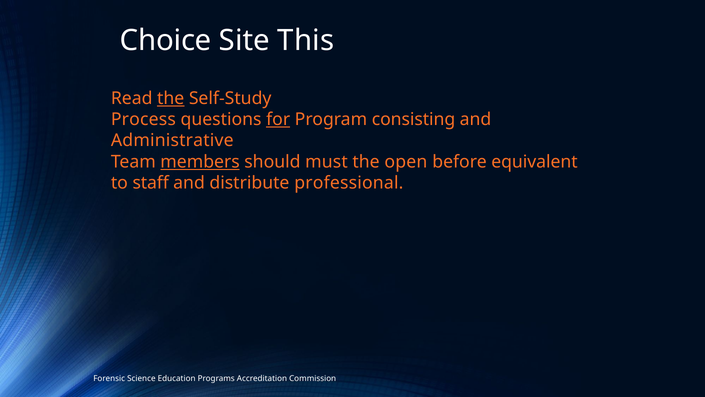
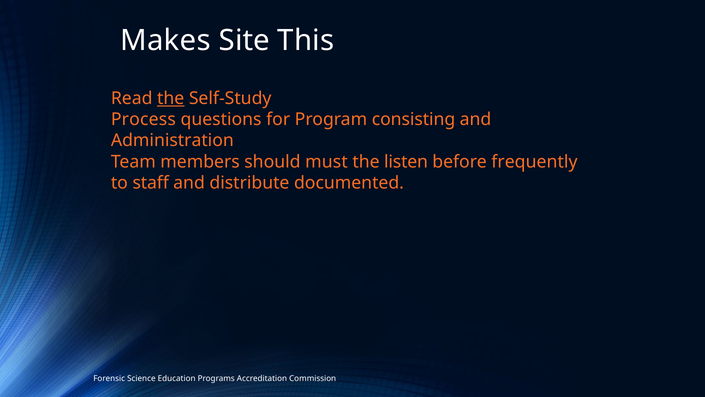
Choice: Choice -> Makes (165, 40)
for underline: present -> none (278, 119)
Administrative: Administrative -> Administration (172, 140)
members underline: present -> none (200, 162)
open: open -> listen (406, 162)
equivalent: equivalent -> frequently (534, 162)
professional: professional -> documented (349, 183)
